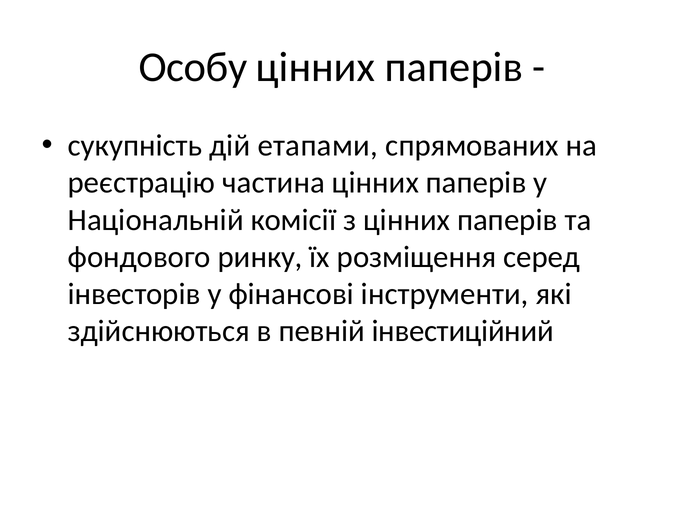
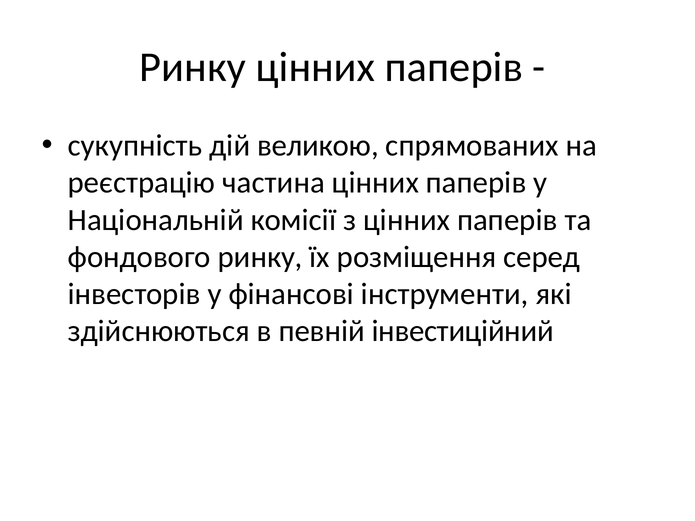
Особу: Особу -> Ринку (193, 67)
етапами: етапами -> великою (318, 146)
